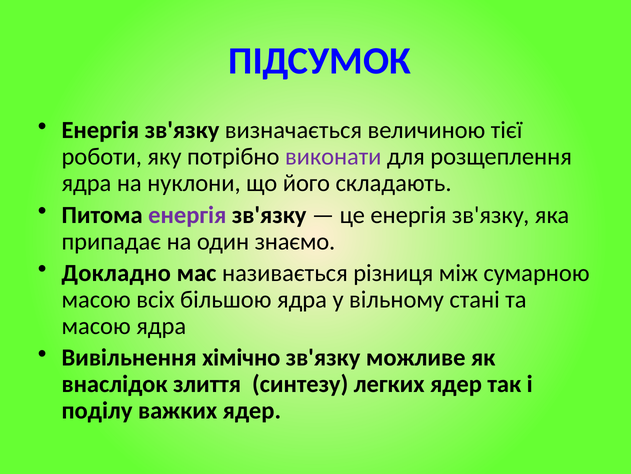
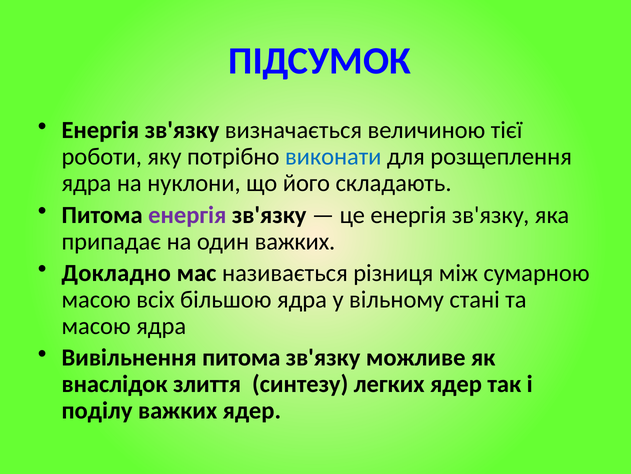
виконати colour: purple -> blue (333, 157)
один знаємо: знаємо -> важких (295, 241)
Вивільнення хімічно: хімічно -> питома (241, 357)
